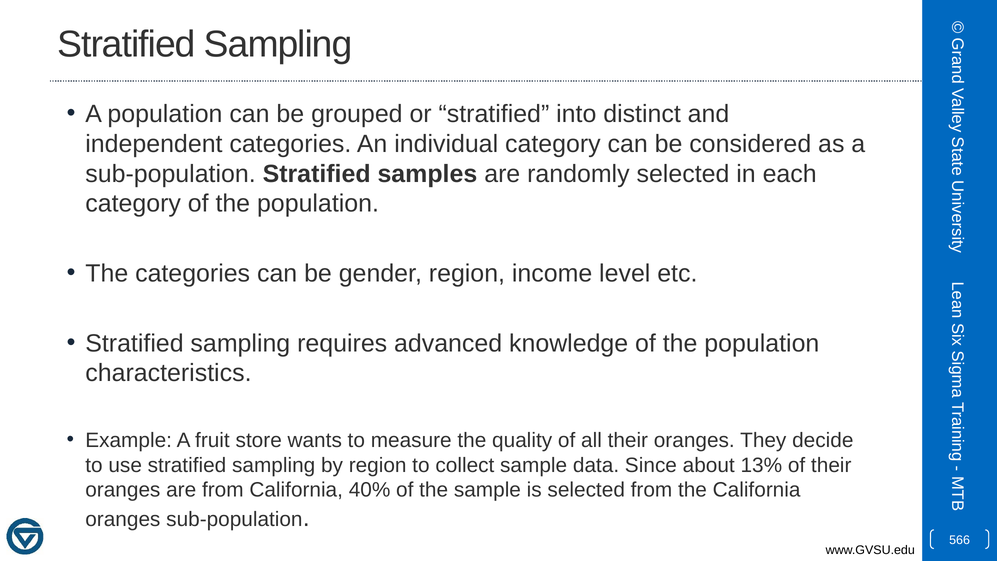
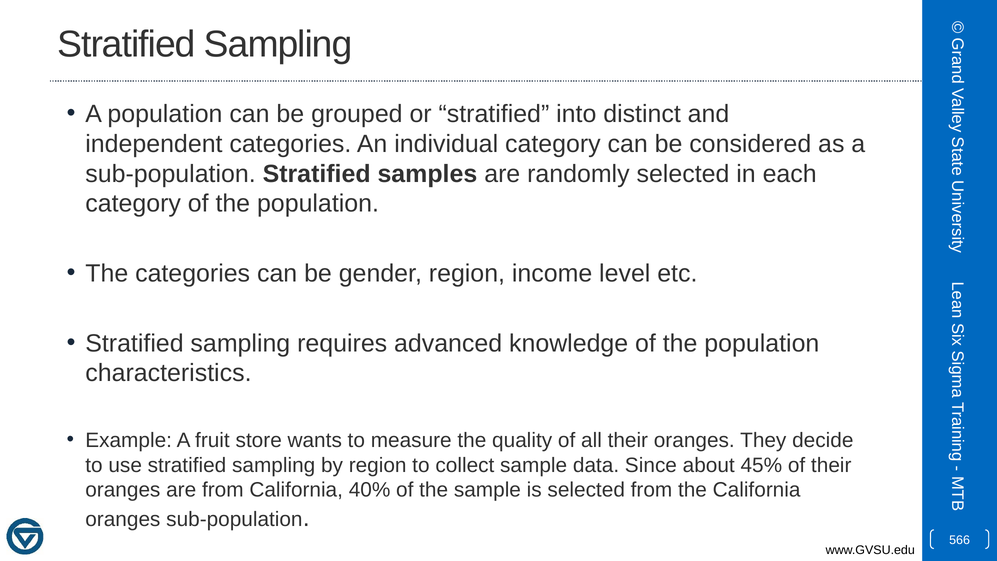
13%: 13% -> 45% (761, 465)
